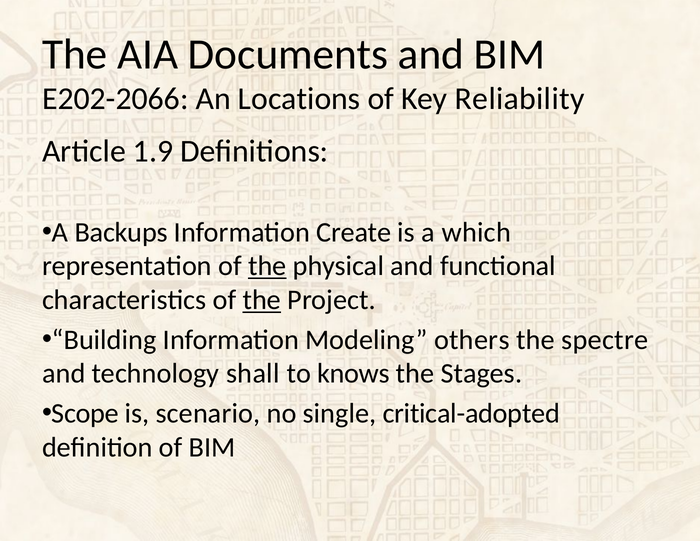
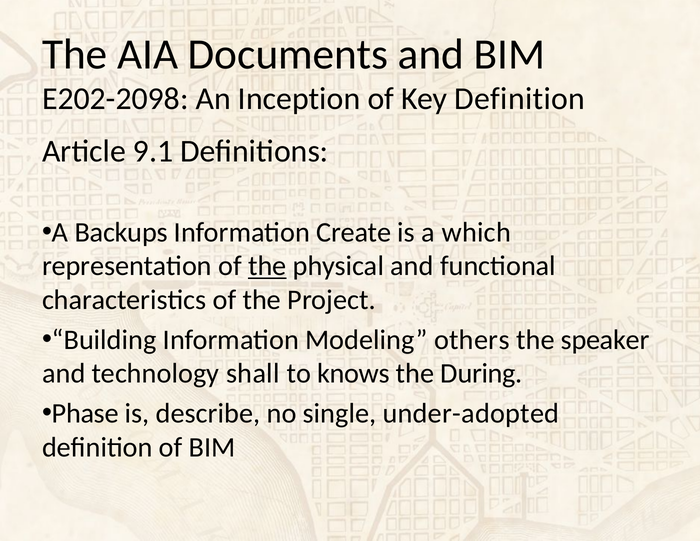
E202-2066: E202-2066 -> E202-2098 (115, 99)
Locations: Locations -> Inception (299, 99)
Key Reliability: Reliability -> Definition (520, 99)
1.9: 1.9 -> 9.1 (153, 151)
the underline: present -> none (262, 300)
spectre: spectre -> speaker (605, 340)
Stages: Stages -> During (482, 374)
Scope: Scope -> Phase (85, 413)
scenario: scenario -> describe (208, 413)
critical-adopted: critical-adopted -> under-adopted (471, 413)
